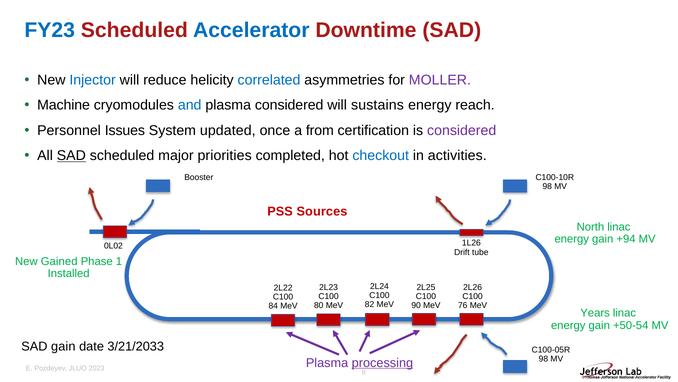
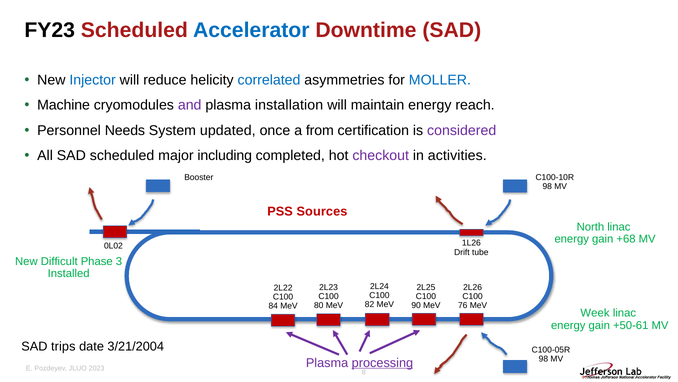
FY23 colour: blue -> black (50, 30)
MOLLER colour: purple -> blue (440, 80)
and colour: blue -> purple (190, 105)
plasma considered: considered -> installation (289, 105)
sustains: sustains -> maintain (378, 105)
Issues: Issues -> Needs (125, 130)
SAD underline: present -> none (71, 155)
priorities: priorities -> including (225, 155)
checkout colour: blue -> purple (381, 155)
+94: +94 -> +68 (626, 239)
Gained: Gained -> Difficult (59, 261)
1: 1 -> 3 (119, 261)
Years: Years -> Week (595, 313)
+50-54: +50-54 -> +50-61 (631, 325)
SAD gain: gain -> trips (63, 346)
3/21/2033: 3/21/2033 -> 3/21/2004 (136, 346)
